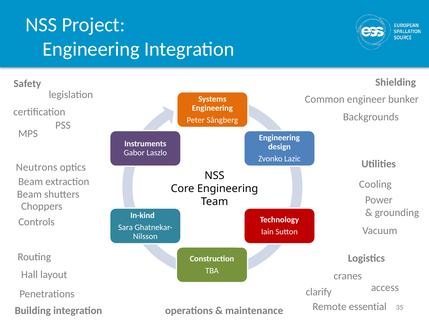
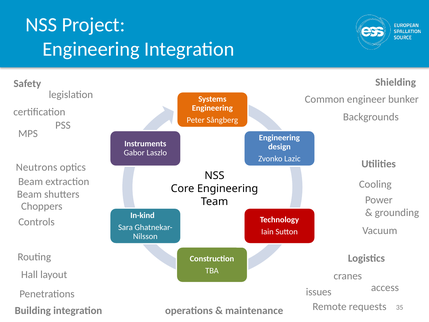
clarify: clarify -> issues (319, 292)
essential: essential -> requests (368, 307)
